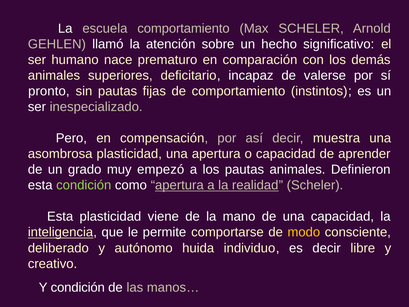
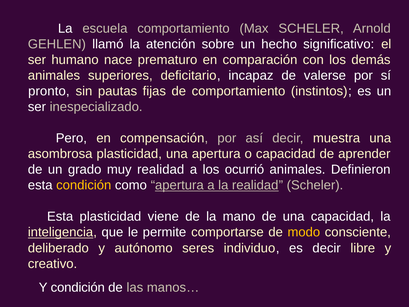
muy empezó: empezó -> realidad (161, 169)
los pautas: pautas -> ocurrió (245, 169)
condición colour: light green -> yellow (84, 185)
huida: huida -> seres (198, 248)
